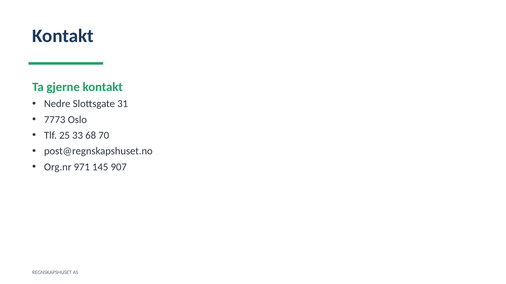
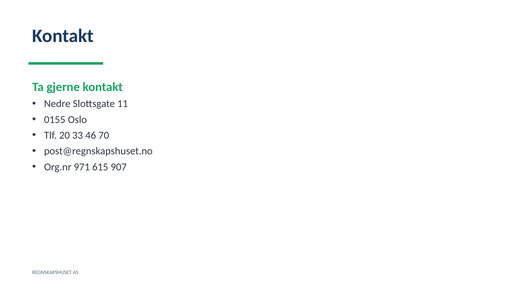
31: 31 -> 11 (123, 104)
7773: 7773 -> 0155 (55, 120)
25: 25 -> 20 (65, 136)
68: 68 -> 46 (91, 136)
145: 145 -> 615 (100, 167)
